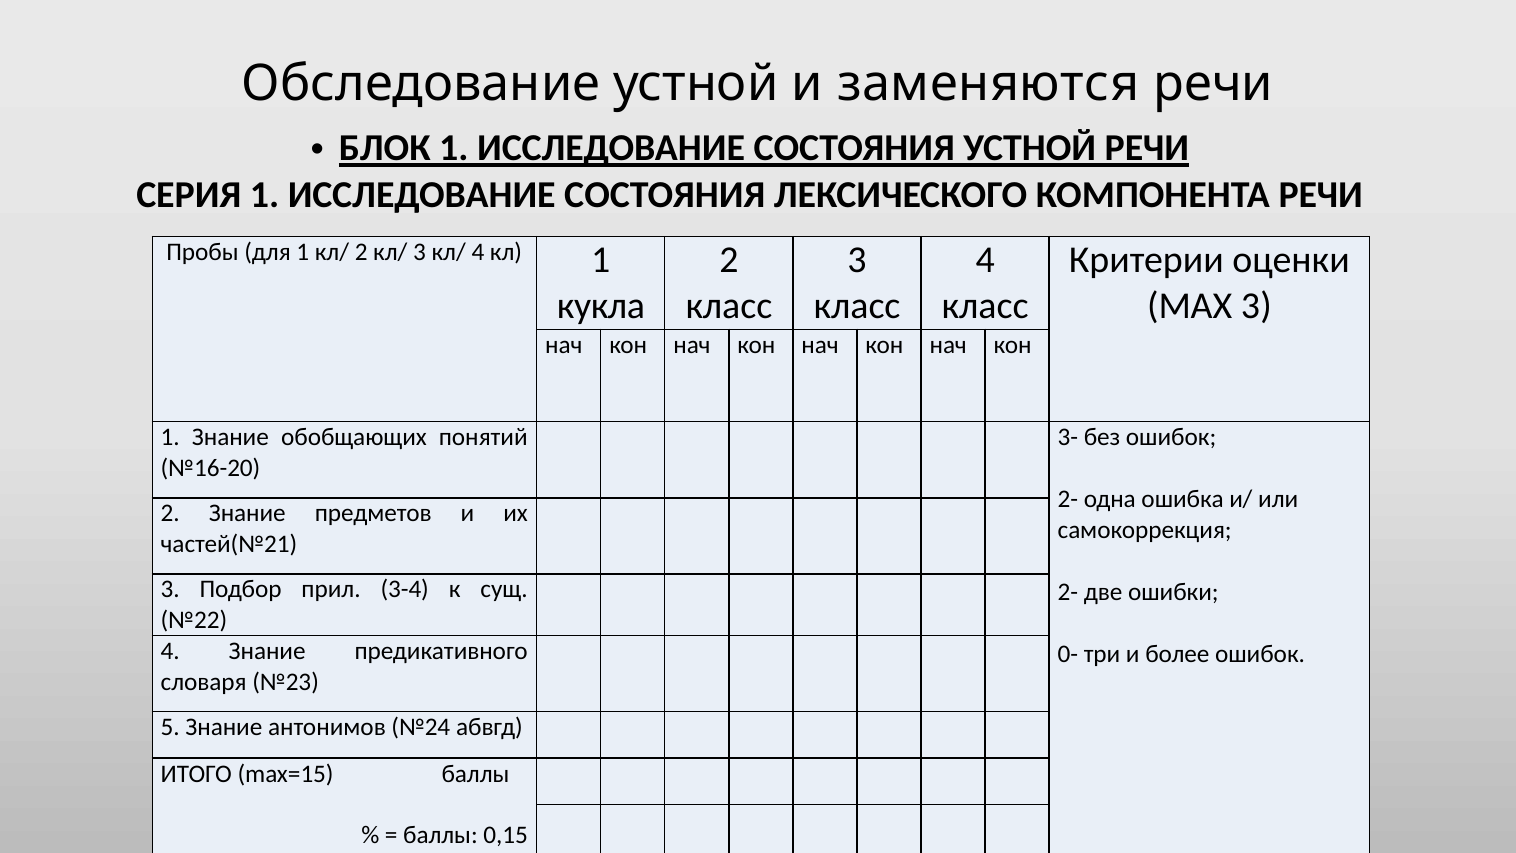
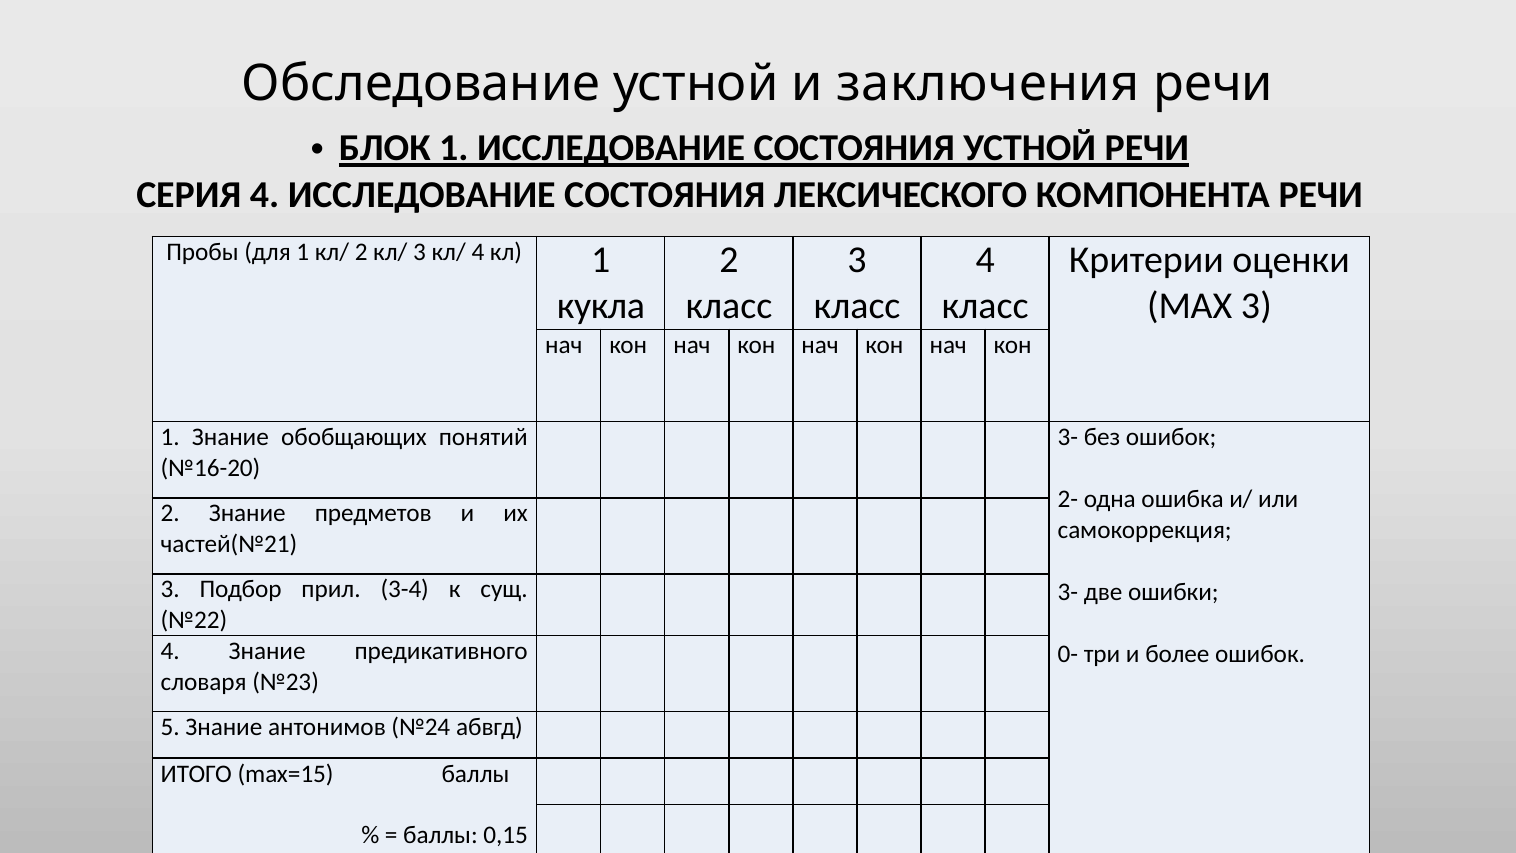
заменяются: заменяются -> заключения (988, 84)
СЕРИЯ 1: 1 -> 4 (265, 195)
2-: 2- -> 3- (1068, 592)
